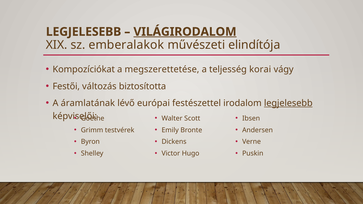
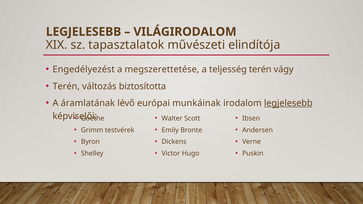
VILÁGIRODALOM underline: present -> none (185, 32)
emberalakok: emberalakok -> tapasztalatok (126, 45)
Kompozíciókat: Kompozíciókat -> Engedélyezést (84, 69)
teljesség korai: korai -> terén (260, 69)
Festői: Festői -> Terén (66, 86)
festészettel: festészettel -> munkáinak (197, 103)
